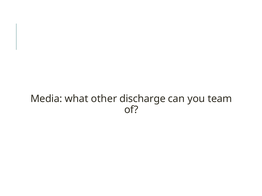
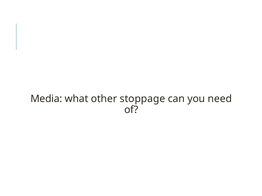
discharge: discharge -> stoppage (142, 99)
team: team -> need (220, 99)
